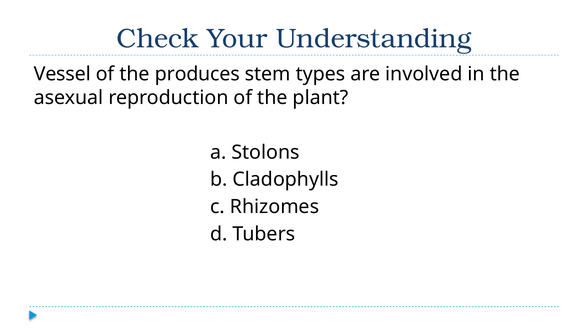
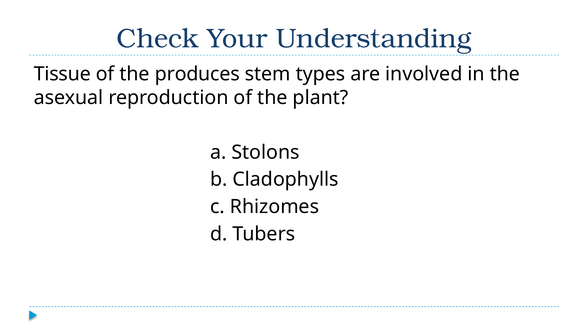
Vessel: Vessel -> Tissue (62, 74)
